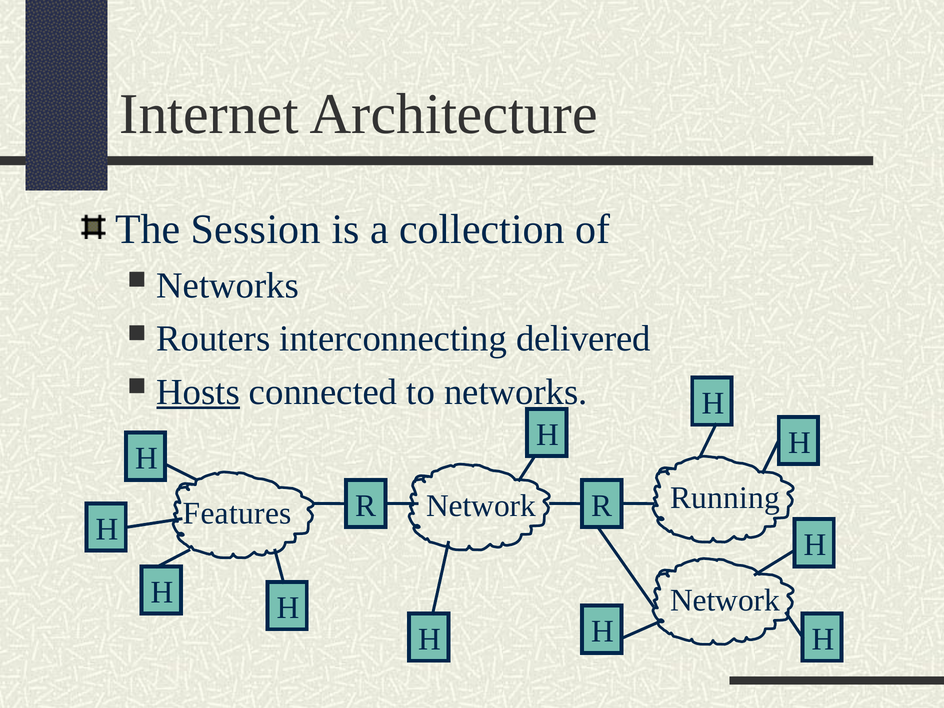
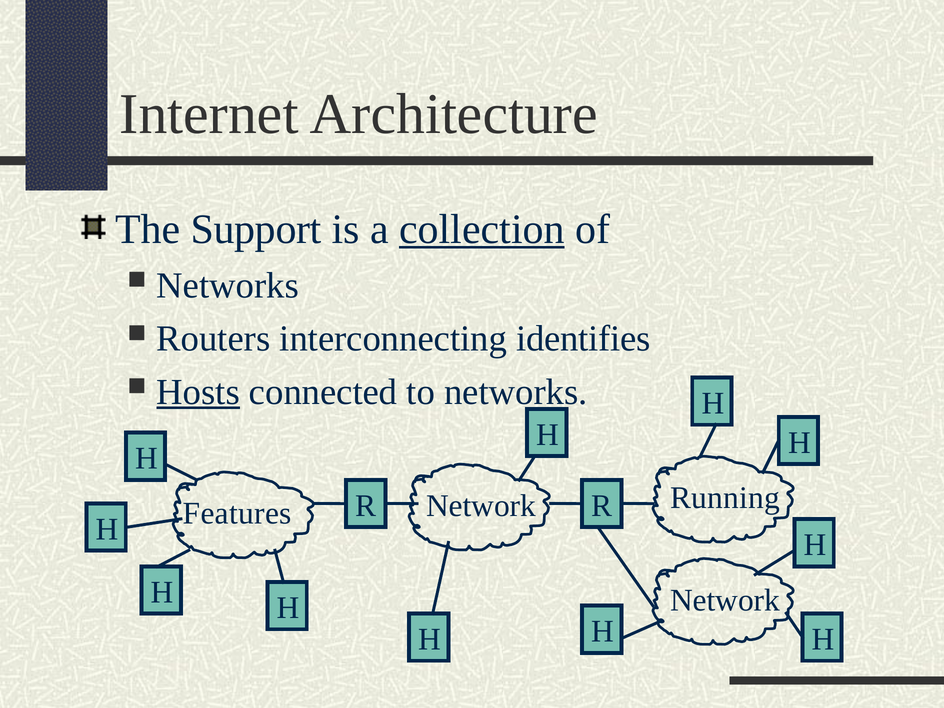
Session: Session -> Support (256, 229)
collection underline: none -> present (482, 229)
delivered: delivered -> identifies (583, 339)
